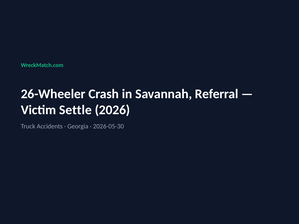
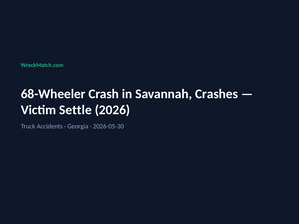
26-Wheeler: 26-Wheeler -> 68-Wheeler (53, 94)
Referral: Referral -> Crashes (216, 94)
